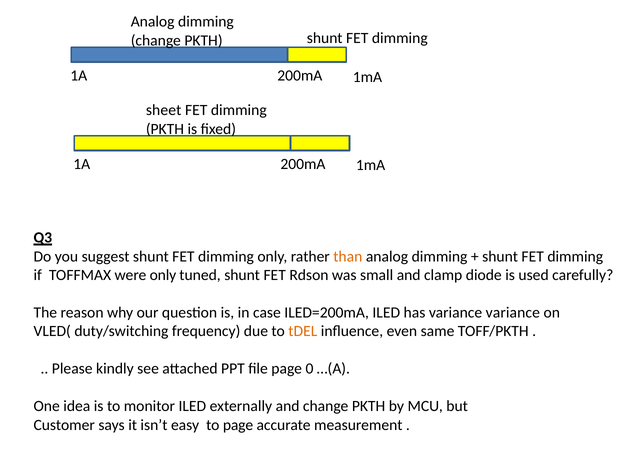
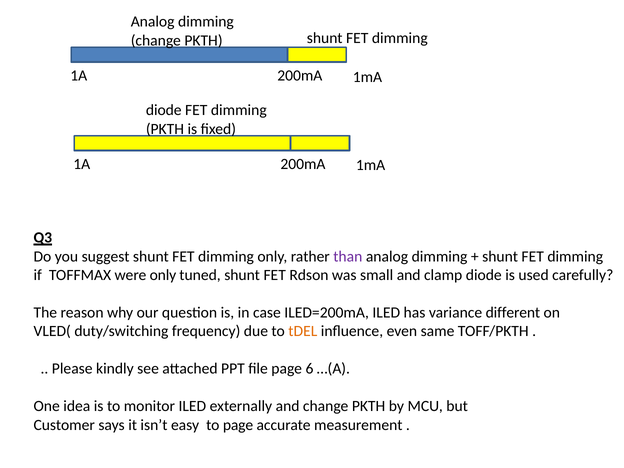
sheet: sheet -> diode (164, 110)
than colour: orange -> purple (348, 256)
variance variance: variance -> different (513, 313)
0: 0 -> 6 (309, 369)
